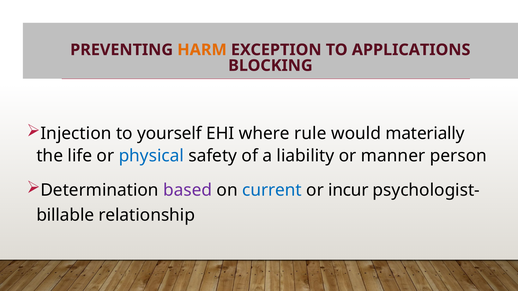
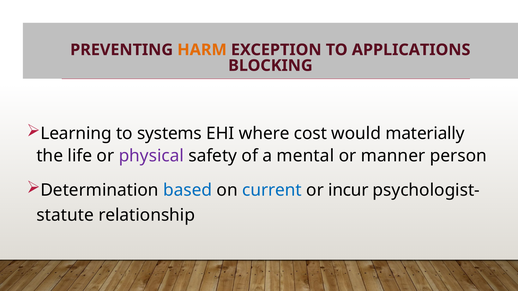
Injection: Injection -> Learning (76, 134)
yourself: yourself -> systems (170, 134)
rule: rule -> cost (310, 134)
physical colour: blue -> purple (151, 156)
liability: liability -> mental (305, 156)
based colour: purple -> blue (188, 191)
billable: billable -> statute (65, 215)
